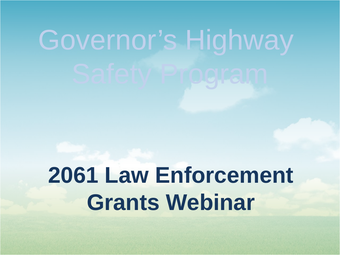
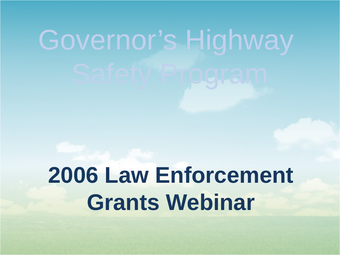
2061: 2061 -> 2006 (73, 176)
